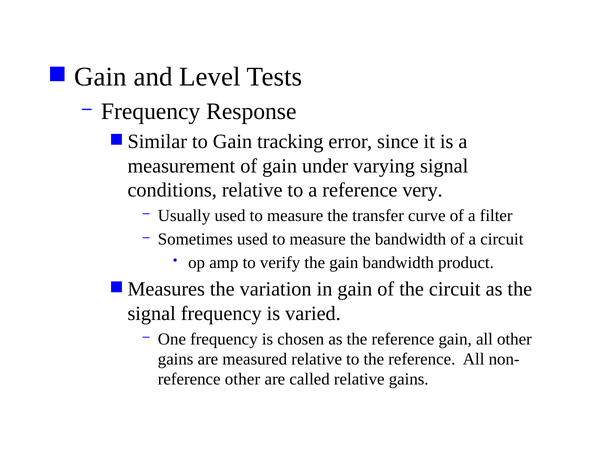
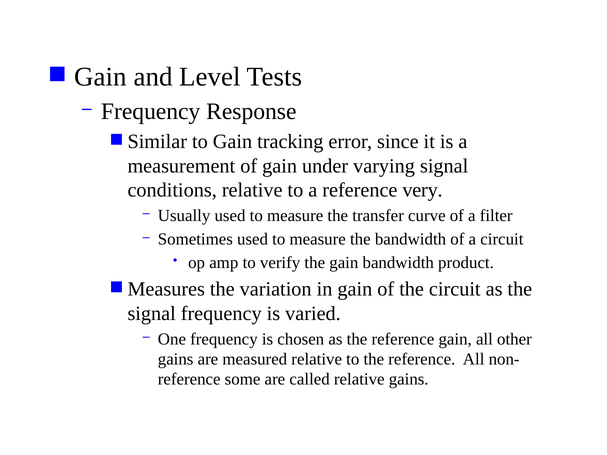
reference other: other -> some (243, 380)
